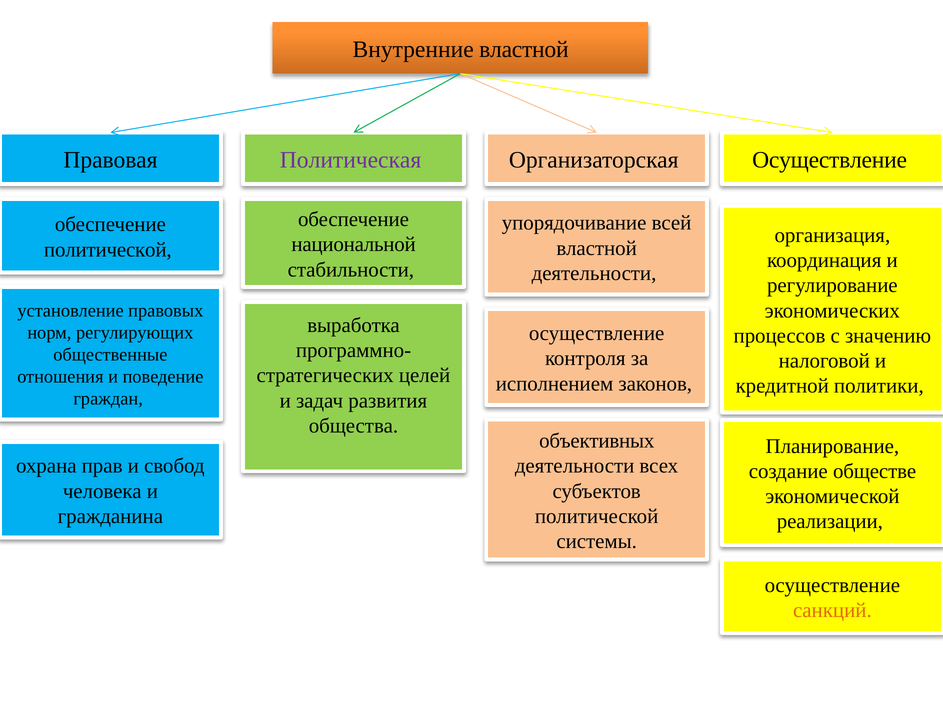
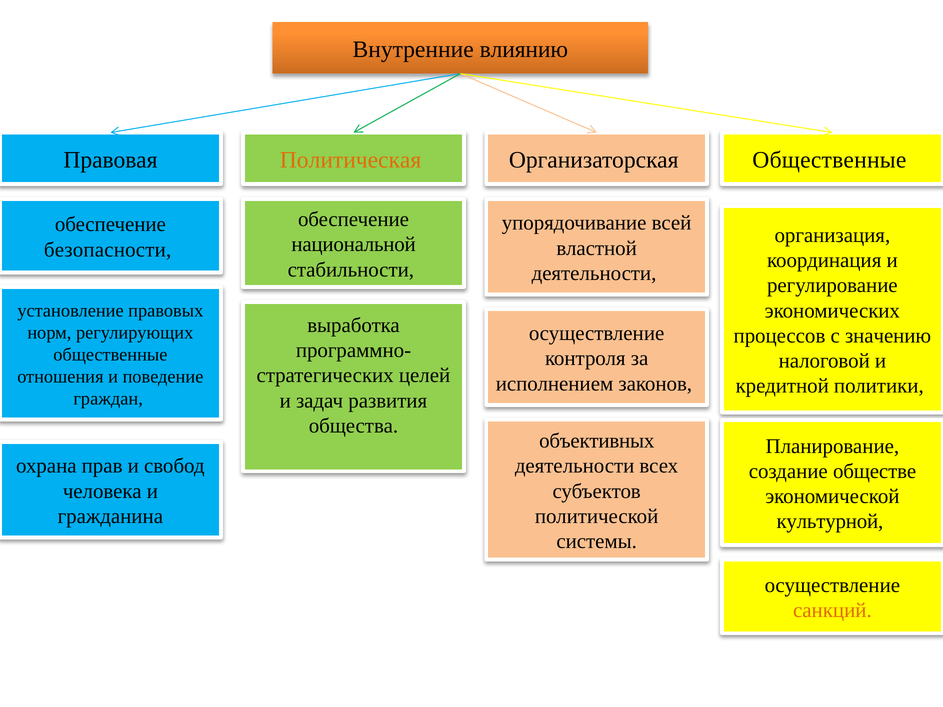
Внутренние властной: властной -> влиянию (524, 50)
Политическая colour: purple -> orange (351, 160)
Организаторская Осуществление: Осуществление -> Общественные (829, 160)
политической: политической -> безопасности (108, 250)
реализации: реализации -> культурной (830, 522)
